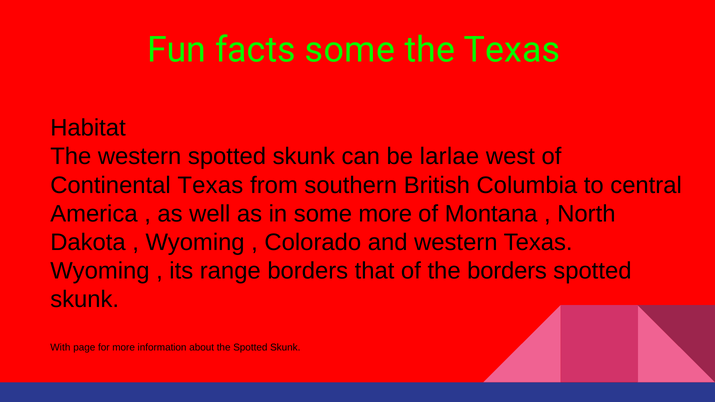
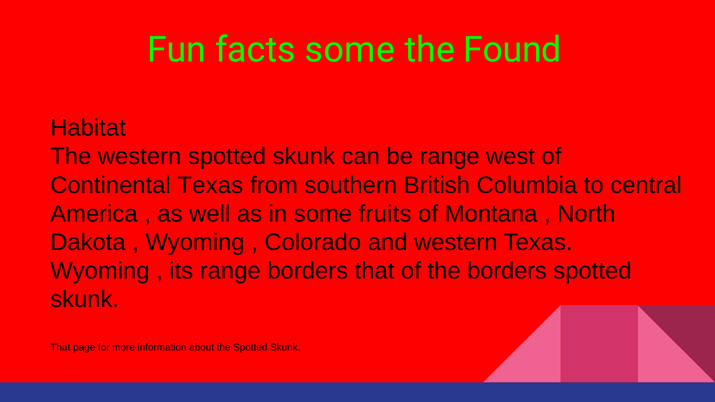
the Texas: Texas -> Found (512, 50)
be larlae: larlae -> range (450, 157)
some more: more -> fruits (385, 214)
With: With -> That (60, 348)
